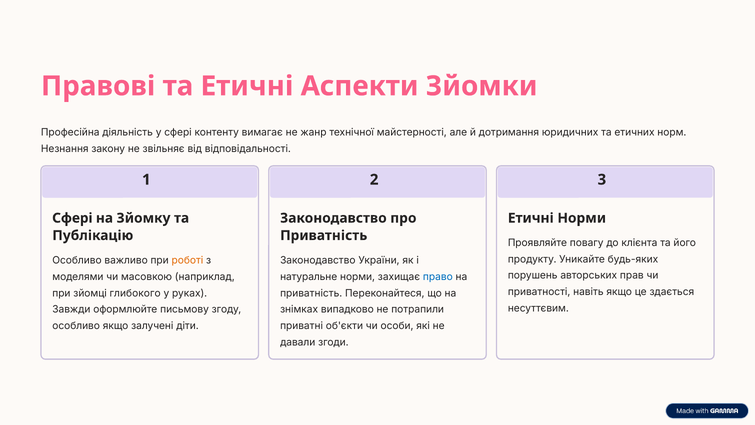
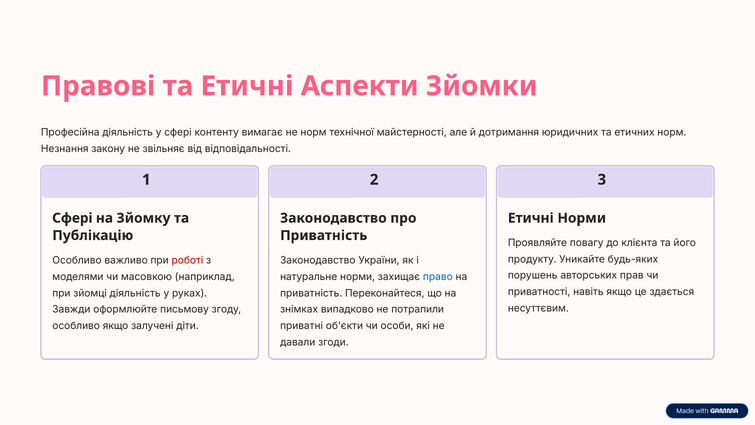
не жанр: жанр -> норм (313, 132)
роботі colour: orange -> red (187, 260)
зйомці глибокого: глибокого -> діяльність (135, 293)
